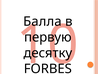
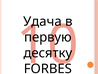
Балла: Балла -> Удача (42, 21)
